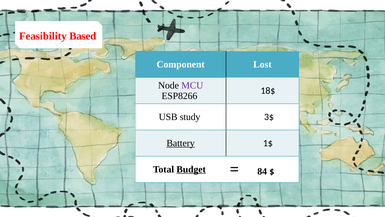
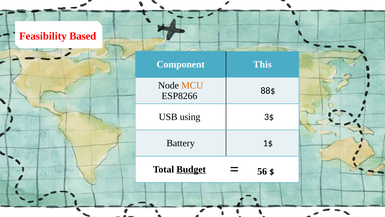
Lost: Lost -> This (262, 64)
MCU colour: purple -> orange (192, 85)
18$: 18$ -> 88$ (268, 91)
study: study -> using (190, 117)
Battery underline: present -> none (181, 143)
84: 84 -> 56 (262, 171)
